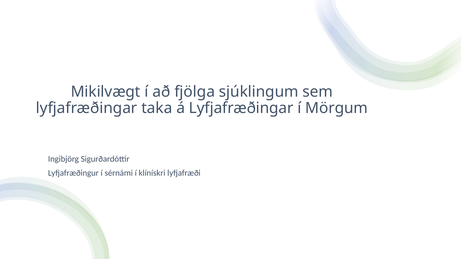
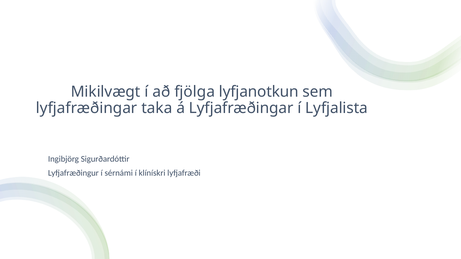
sjúklingum: sjúklingum -> lyfjanotkun (259, 92)
Mörgum: Mörgum -> Lyfjalista (337, 108)
